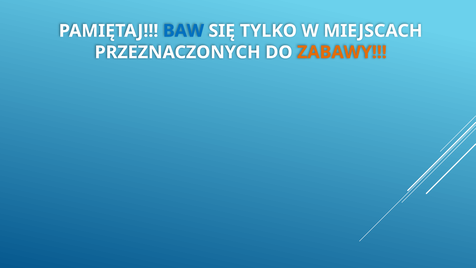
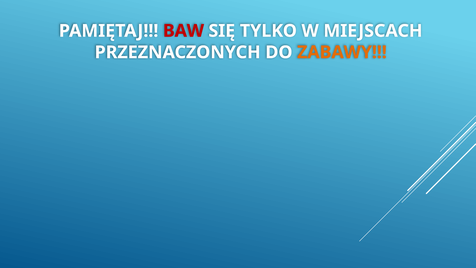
BAW colour: blue -> red (183, 31)
